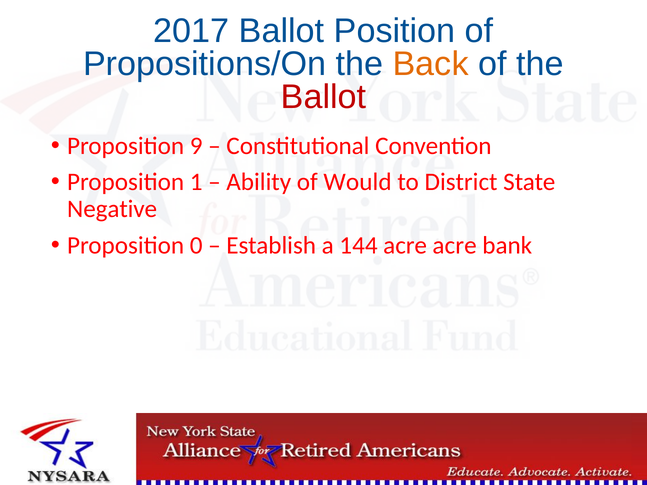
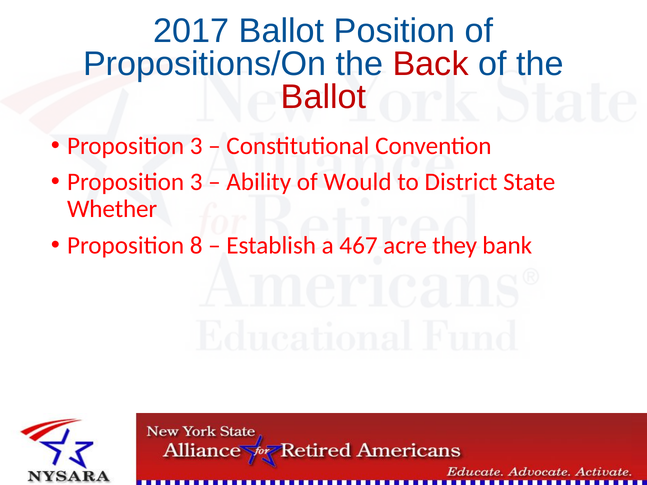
Back colour: orange -> red (431, 64)
9: 9 -> 3 (196, 146)
1: 1 -> 3 (196, 182)
Negative: Negative -> Whether (112, 209)
0: 0 -> 8 (196, 245)
144: 144 -> 467 (358, 245)
acre acre: acre -> they (455, 245)
